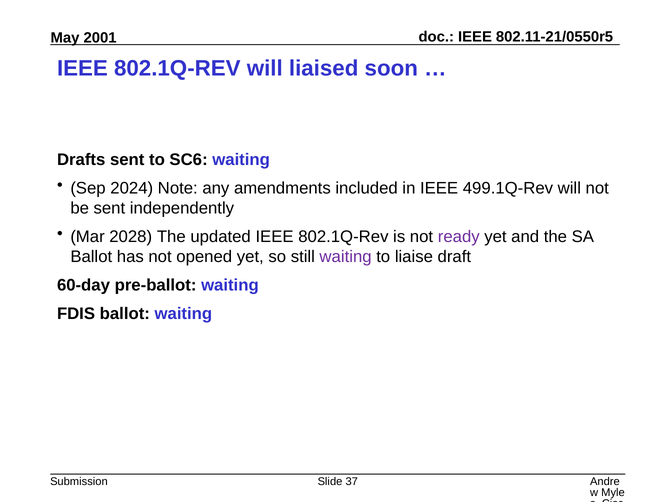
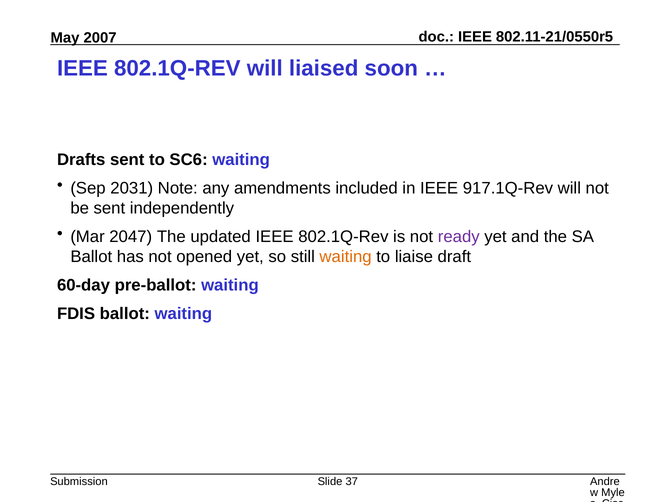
2001: 2001 -> 2007 (100, 38)
2024: 2024 -> 2031 (132, 188)
499.1Q-Rev: 499.1Q-Rev -> 917.1Q-Rev (508, 188)
2028: 2028 -> 2047 (131, 237)
waiting colour: purple -> orange (346, 257)
